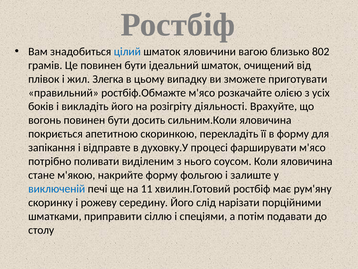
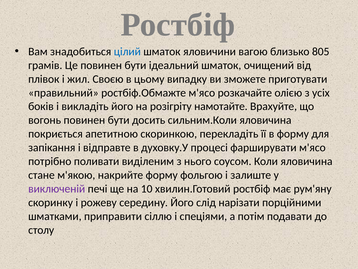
802: 802 -> 805 (321, 51)
Злегка: Злегка -> Своєю (108, 79)
діяльності: діяльності -> намотайте (221, 106)
виключеній colour: blue -> purple (57, 189)
11: 11 -> 10 (147, 189)
